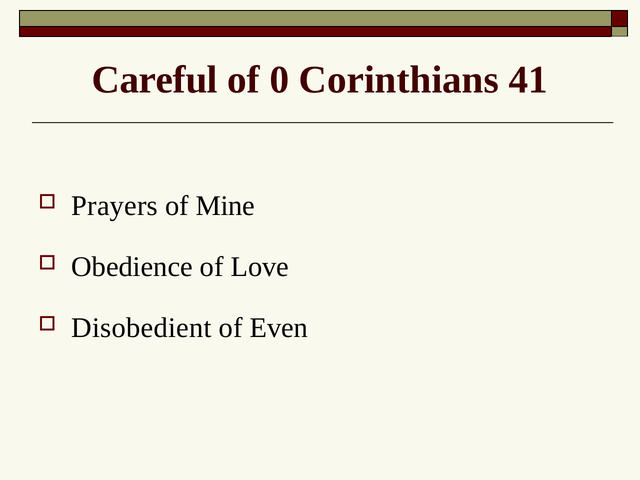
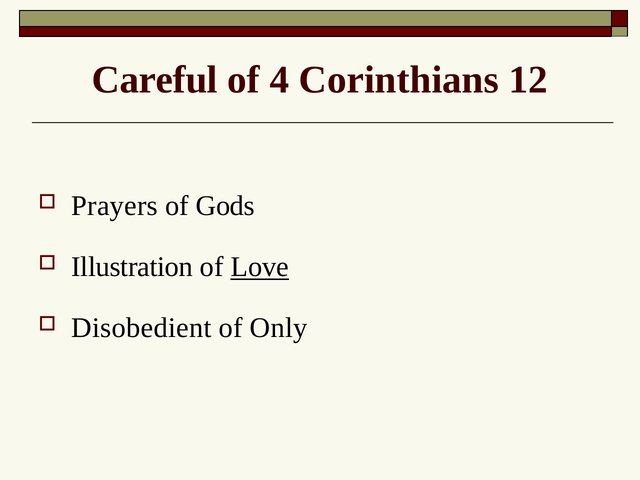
0: 0 -> 4 (279, 80)
41: 41 -> 12 (528, 80)
Mine: Mine -> Gods (225, 206)
Obedience: Obedience -> Illustration (132, 267)
Love underline: none -> present (260, 267)
Even: Even -> Only (279, 328)
